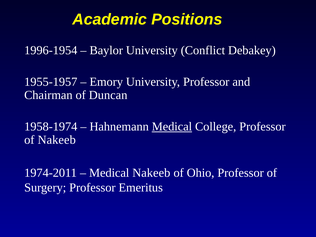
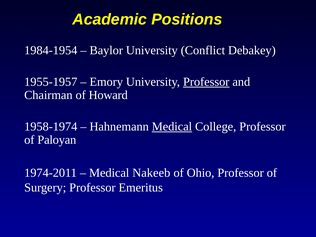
1996-1954: 1996-1954 -> 1984-1954 (51, 50)
Professor underline: none -> present (206, 82)
Duncan: Duncan -> Howard (108, 95)
of Nakeeb: Nakeeb -> Paloyan (57, 140)
